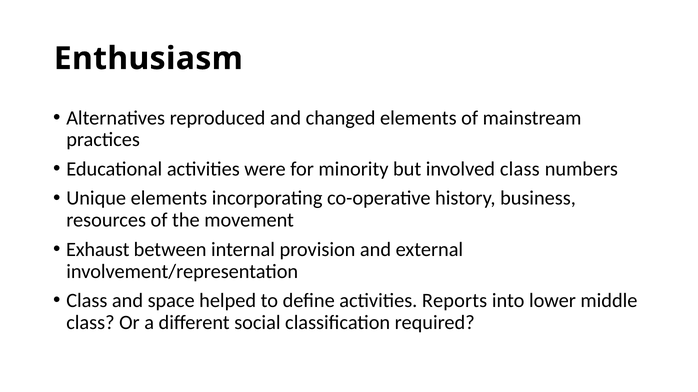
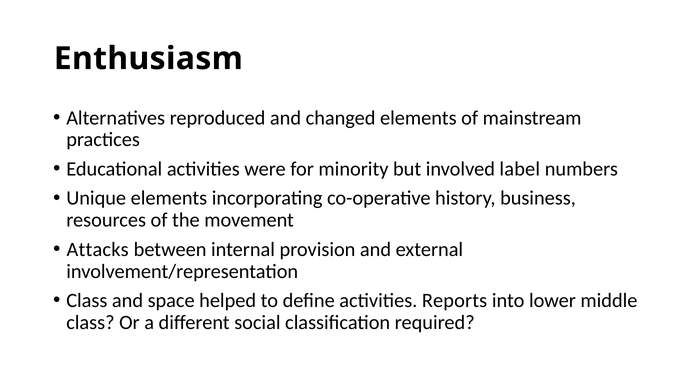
involved class: class -> label (520, 169)
Exhaust: Exhaust -> Attacks (98, 250)
